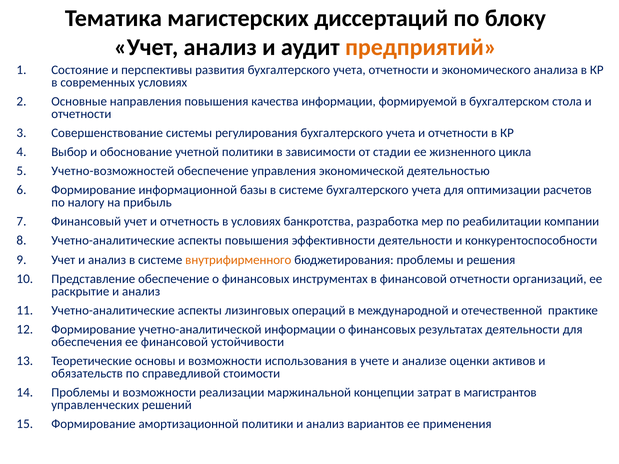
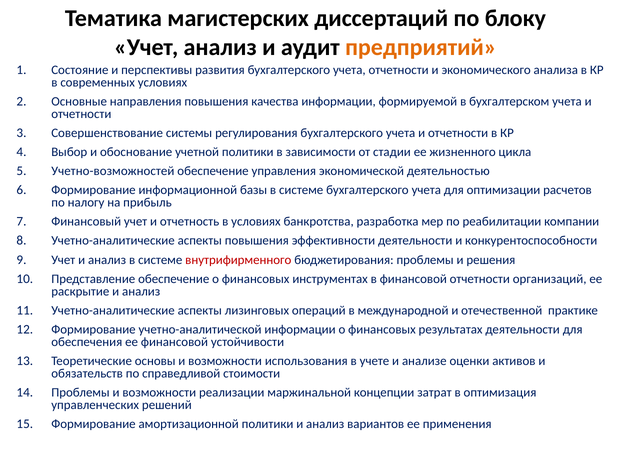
бухгалтерском стола: стола -> учета (567, 101)
внутрифирменного colour: orange -> red (238, 260)
магистрантов: магистрантов -> оптимизация (500, 393)
